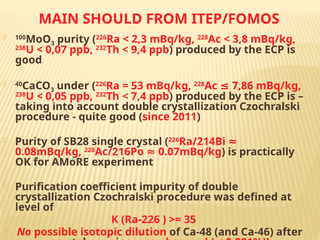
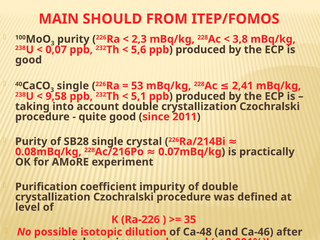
9,4: 9,4 -> 5,6 (139, 50)
under: under -> single (73, 86)
7,86: 7,86 -> 2,41 (243, 86)
0,05: 0,05 -> 9,58 (56, 96)
7,4: 7,4 -> 5,1 (139, 96)
